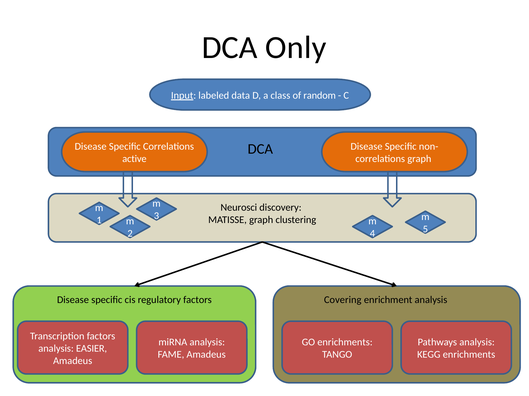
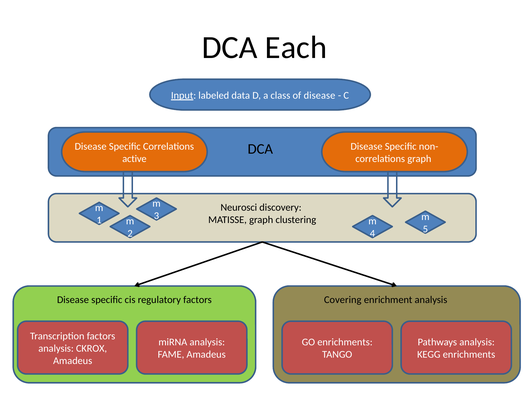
Only: Only -> Each (296, 48)
of random: random -> disease (320, 95)
EASIER: EASIER -> CKROX (92, 349)
